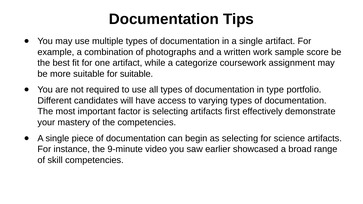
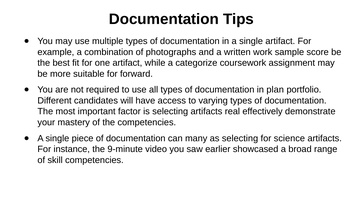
for suitable: suitable -> forward (136, 74)
type: type -> plan (275, 90)
first: first -> real (232, 112)
begin: begin -> many (196, 138)
